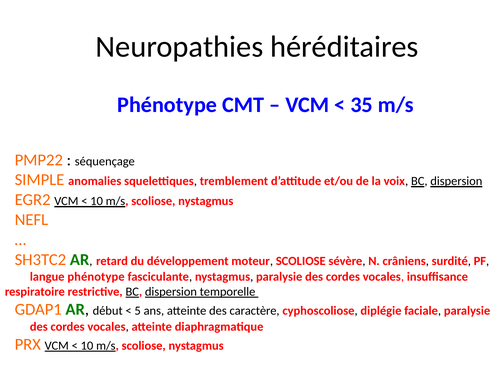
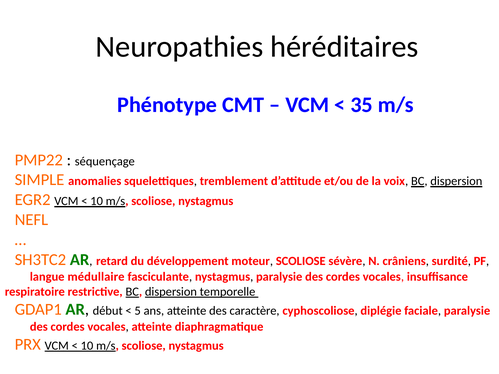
langue phénotype: phénotype -> médullaire (96, 277)
